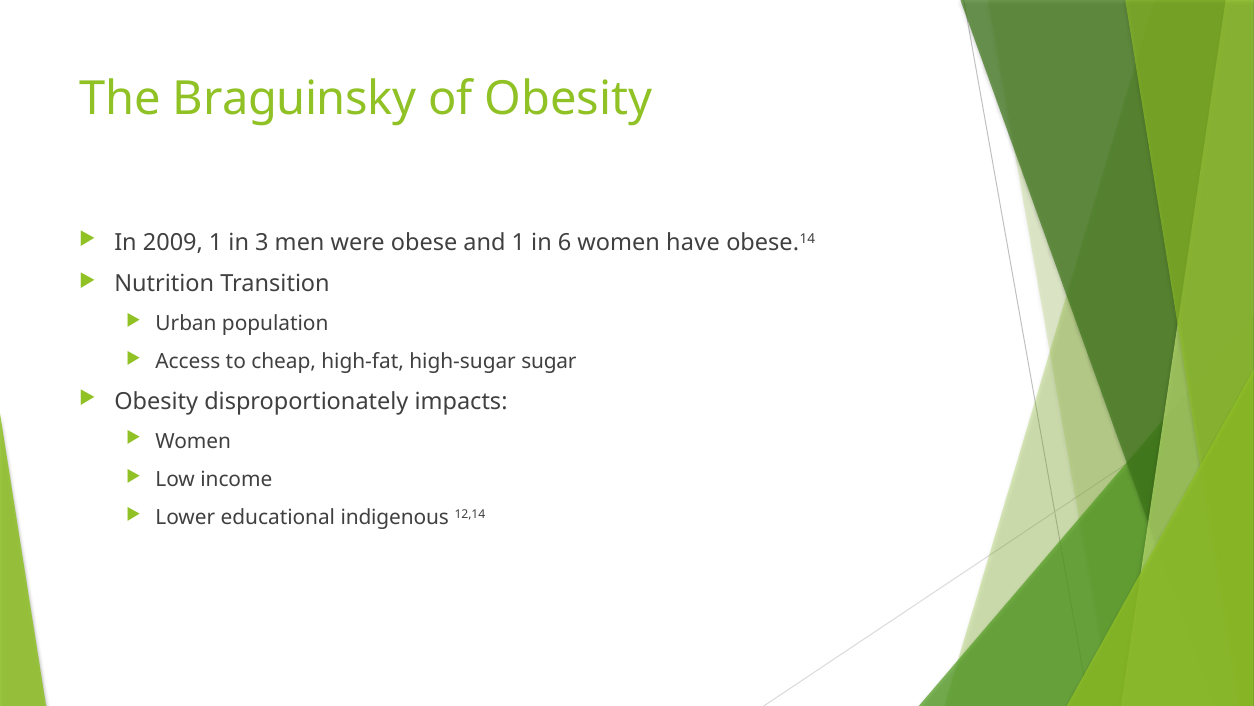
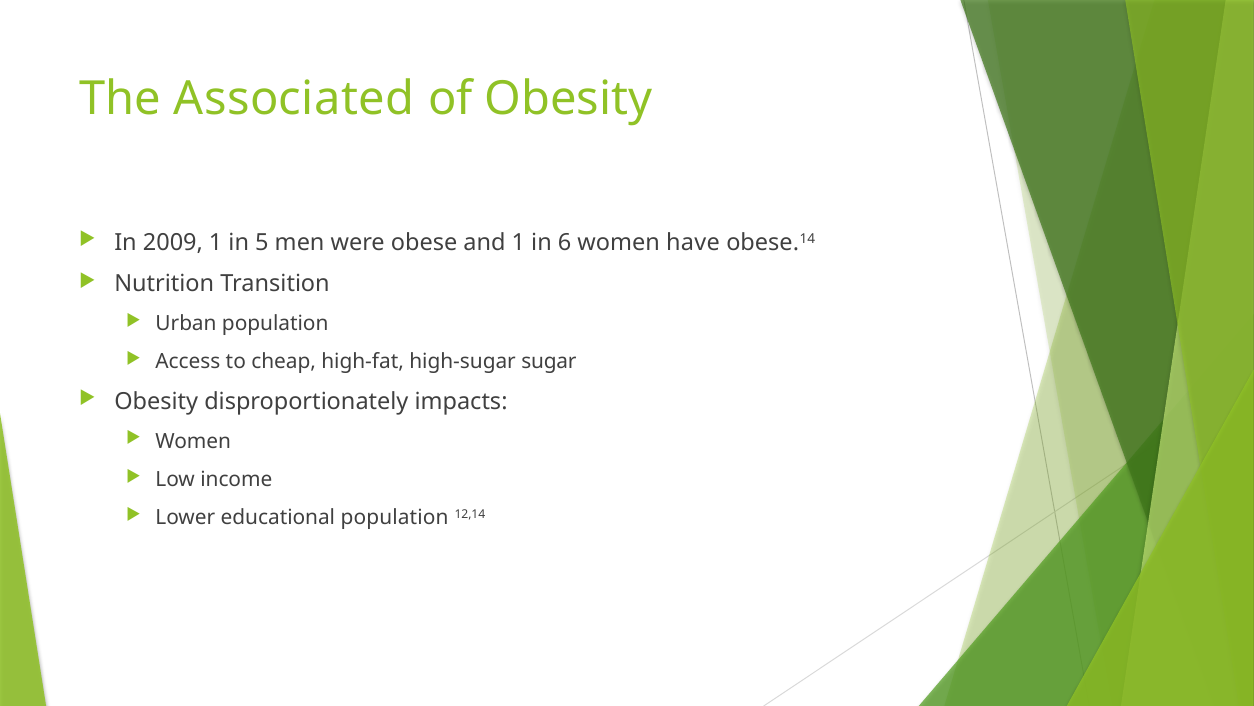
Braguinsky: Braguinsky -> Associated (294, 99)
3: 3 -> 5 (262, 243)
educational indigenous: indigenous -> population (395, 517)
